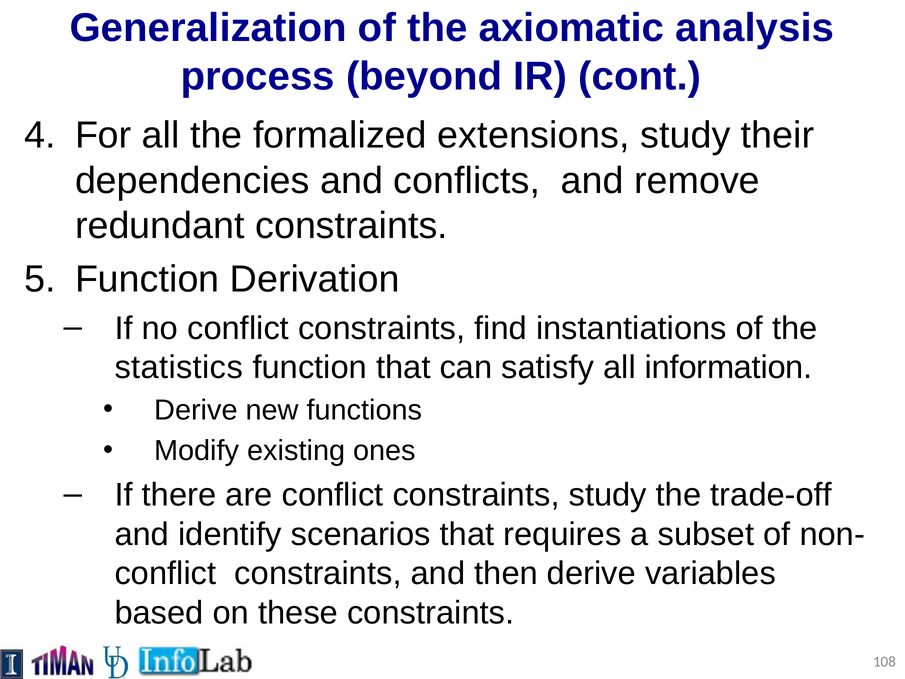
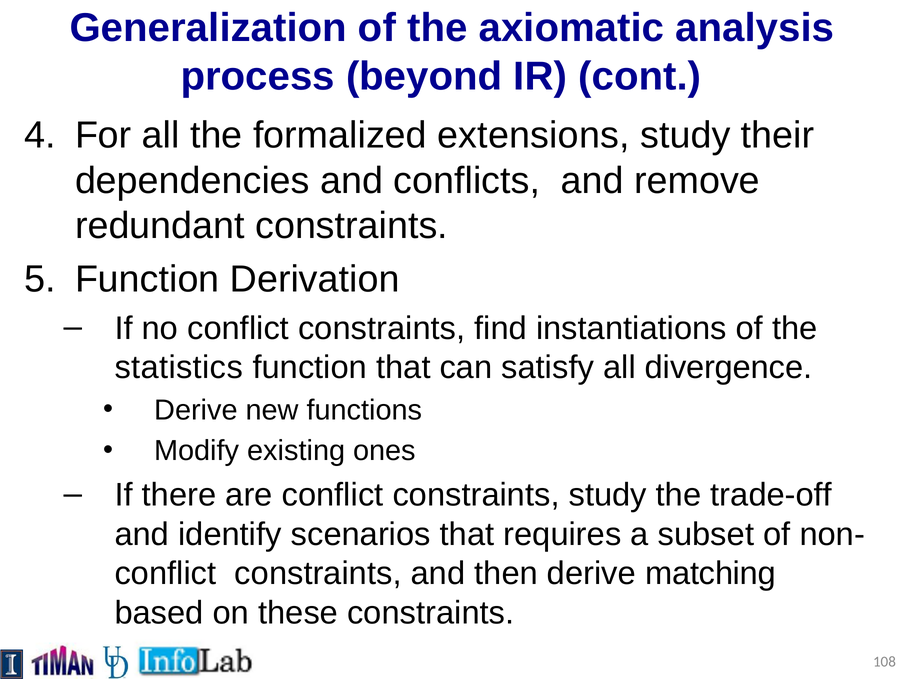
information: information -> divergence (729, 367)
variables: variables -> matching (711, 573)
